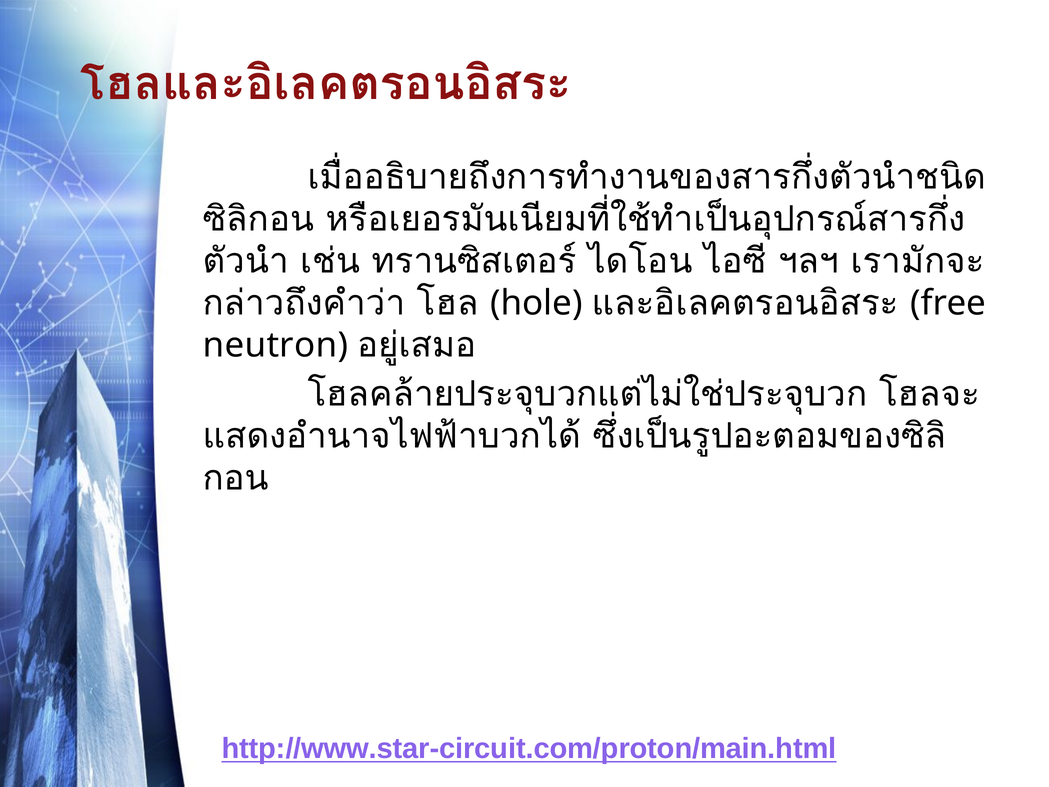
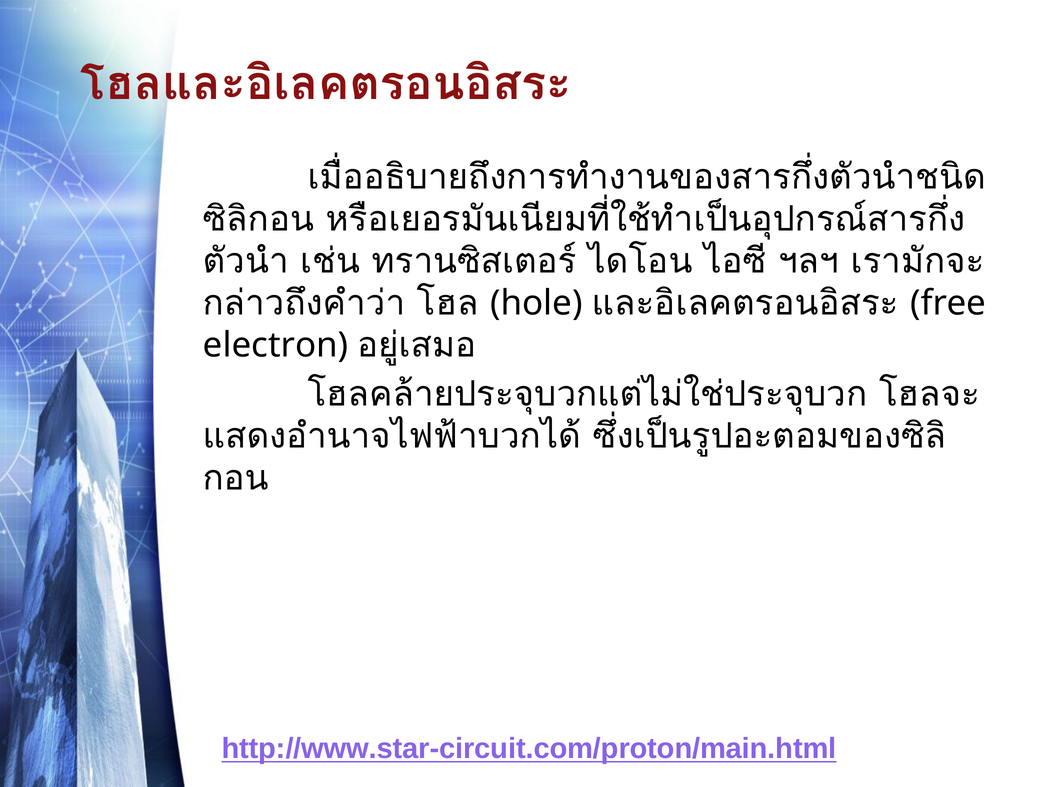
neutron: neutron -> electron (276, 345)
